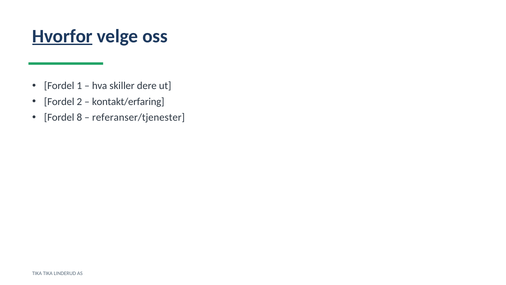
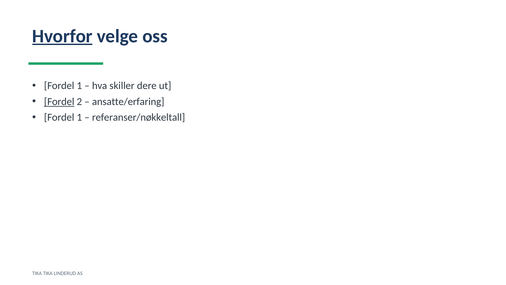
Fordel underline: none -> present (59, 102)
kontakt/erfaring: kontakt/erfaring -> ansatte/erfaring (128, 102)
8: 8 -> 1 (79, 117)
referanser/tjenester: referanser/tjenester -> referanser/nøkkeltall (139, 117)
